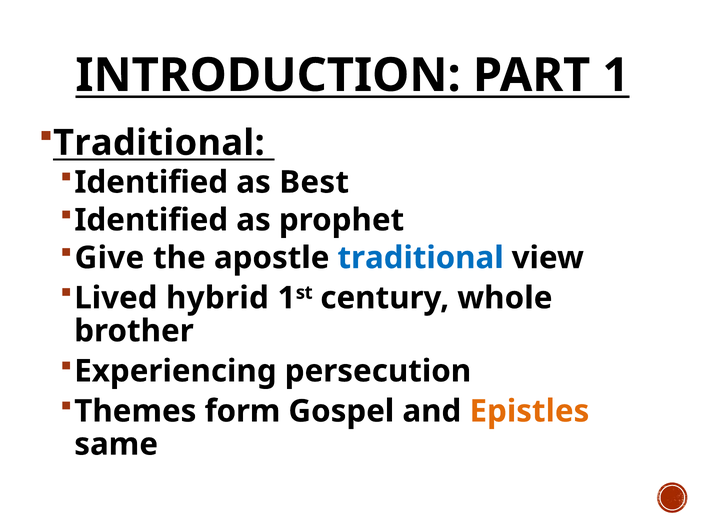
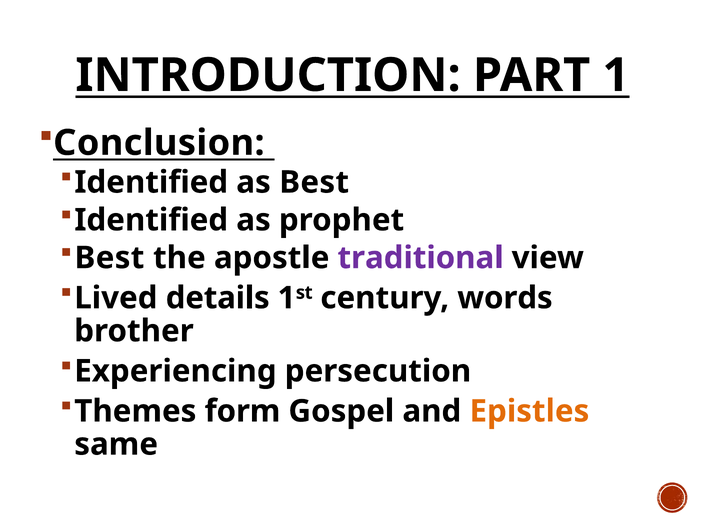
Traditional: Traditional -> Conclusion (159, 143)
Give: Give -> Best (109, 258)
traditional colour: blue -> purple (421, 258)
hybrid: hybrid -> details (218, 298)
whole: whole -> words (505, 298)
